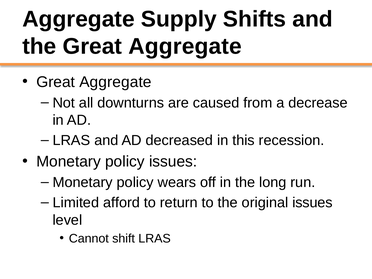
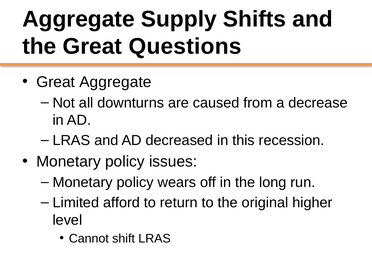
the Great Aggregate: Aggregate -> Questions (185, 46)
original issues: issues -> higher (312, 203)
